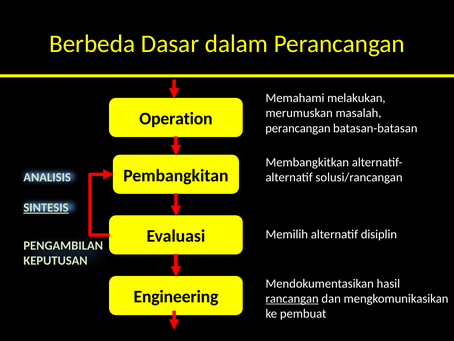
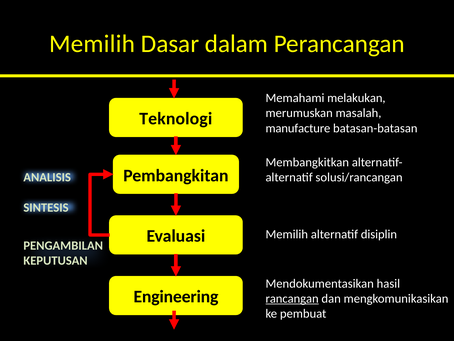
Berbeda: Berbeda -> Memilih (92, 44)
Operation: Operation -> Teknologi (176, 119)
perancangan: perancangan -> manufacture (298, 128)
SINTESIS underline: present -> none (46, 207)
